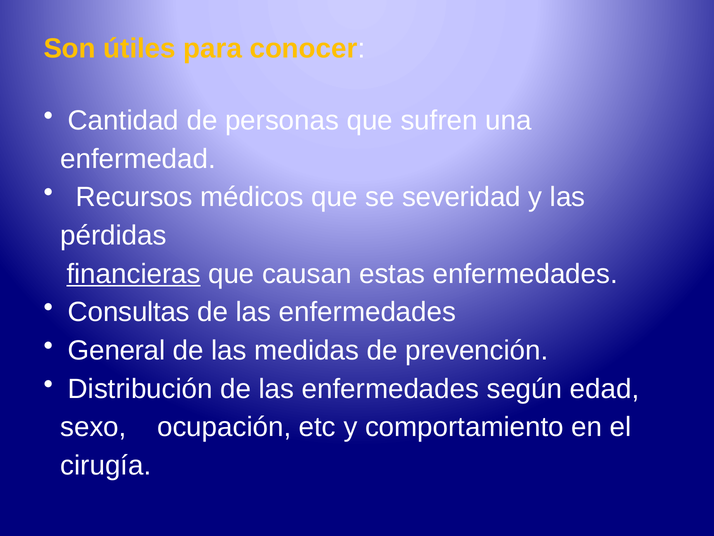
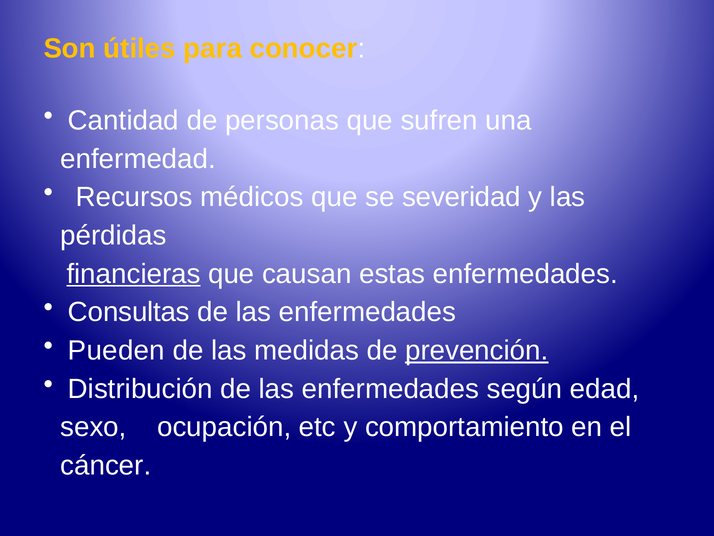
General: General -> Pueden (116, 350)
prevención underline: none -> present (477, 350)
cirugía: cirugía -> cáncer (106, 465)
